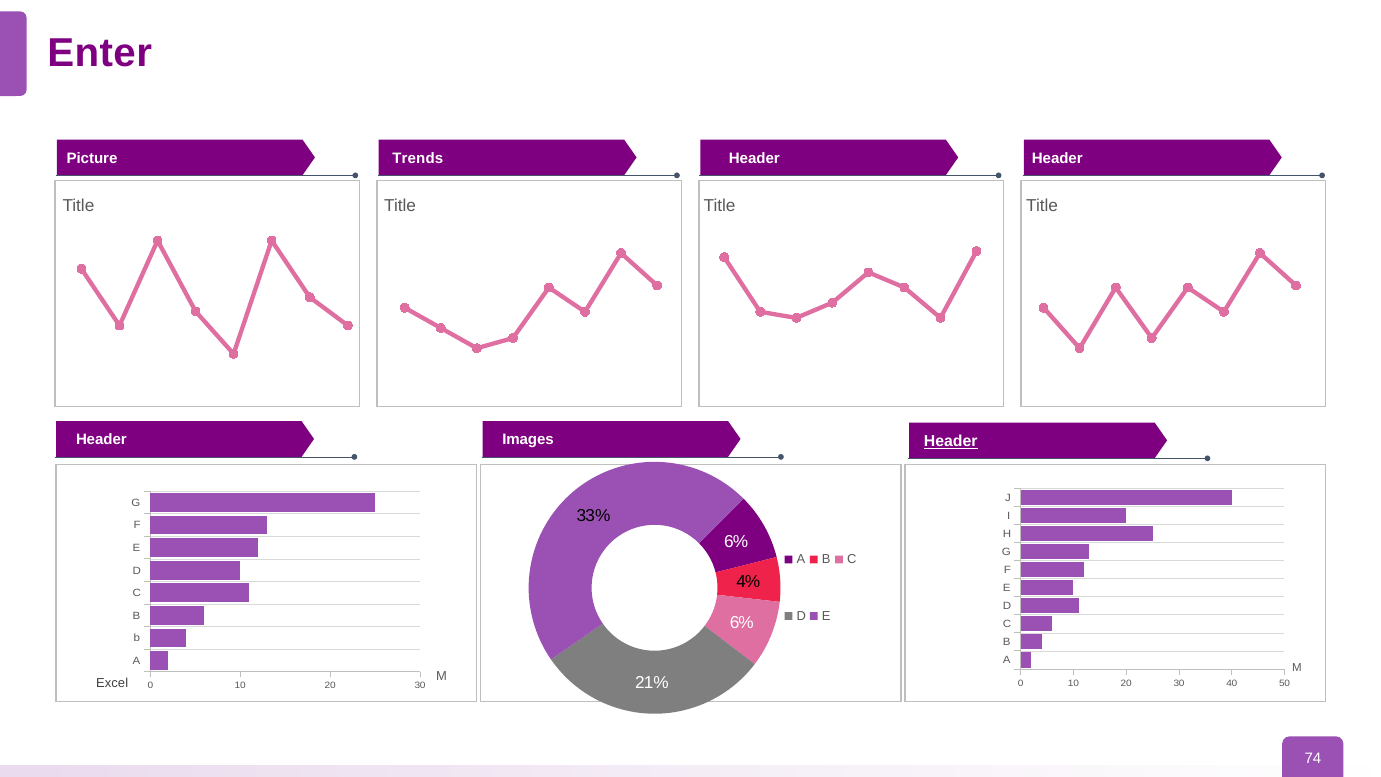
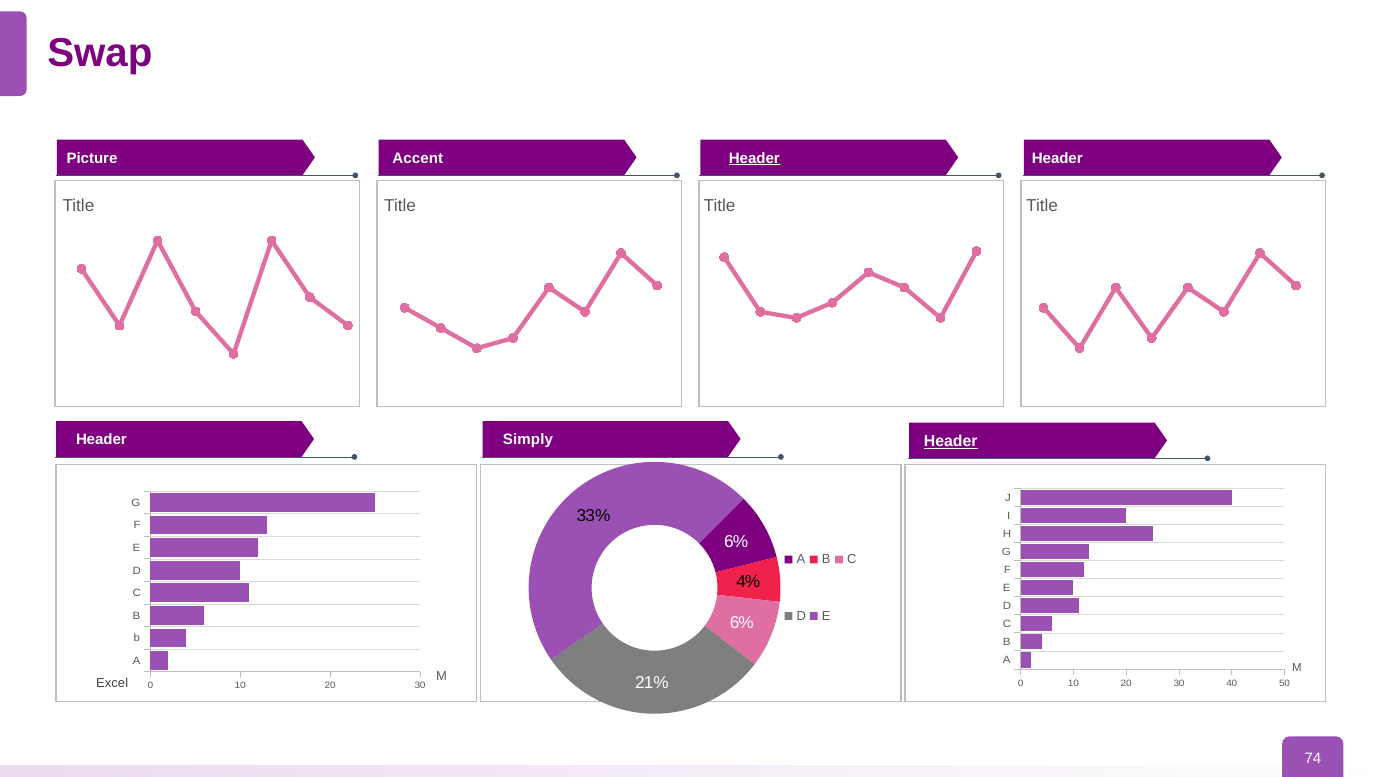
Enter: Enter -> Swap (100, 53)
Trends: Trends -> Accent (418, 158)
Header underline: none -> present (754, 158)
Images: Images -> Simply (528, 440)
